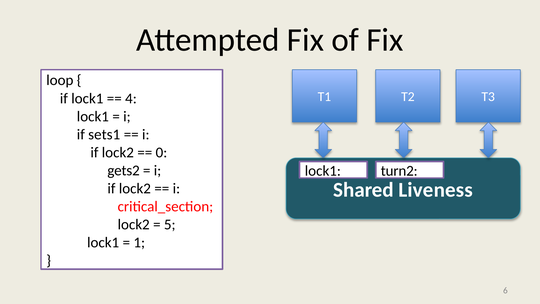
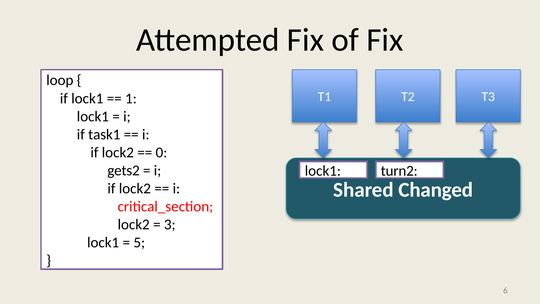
4: 4 -> 1 (131, 98)
sets1: sets1 -> task1 (104, 134)
Liveness: Liveness -> Changed (436, 190)
5: 5 -> 3 (170, 224)
1: 1 -> 5 (139, 242)
